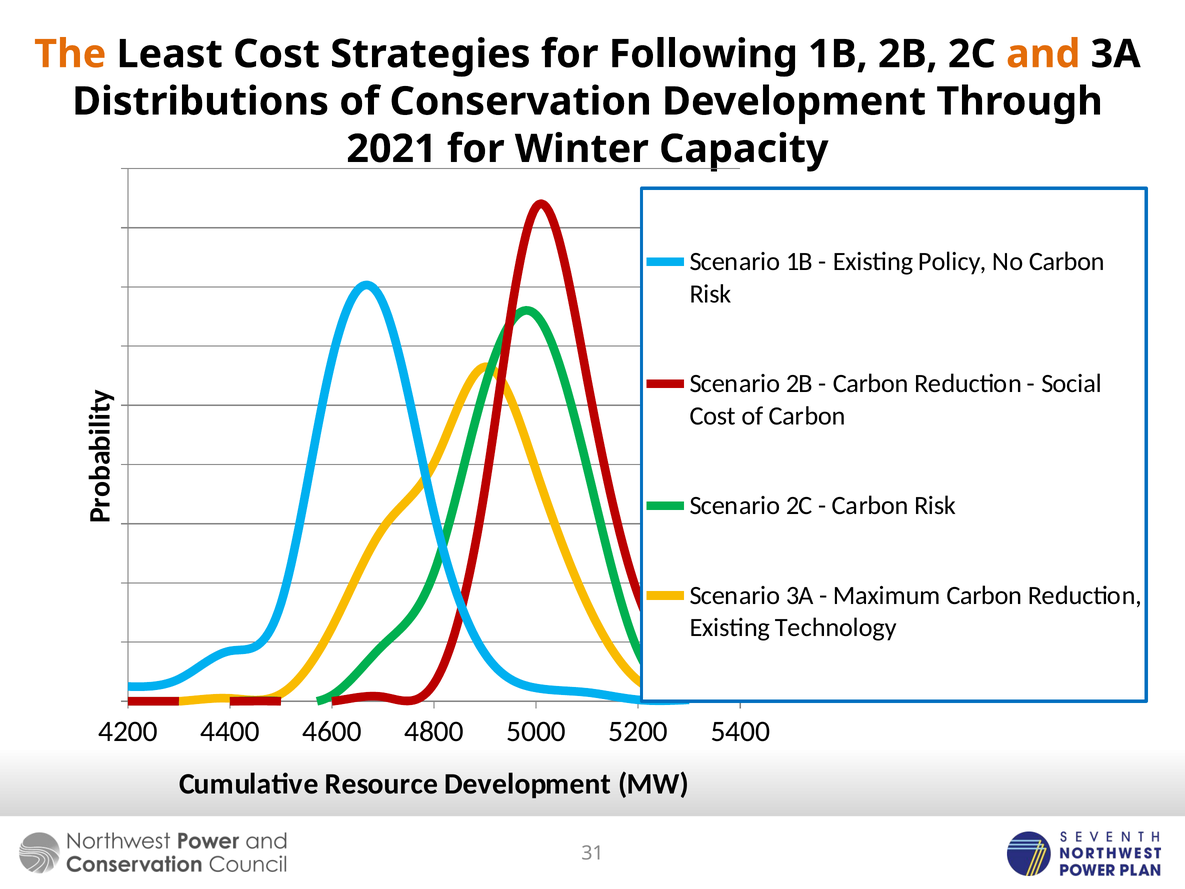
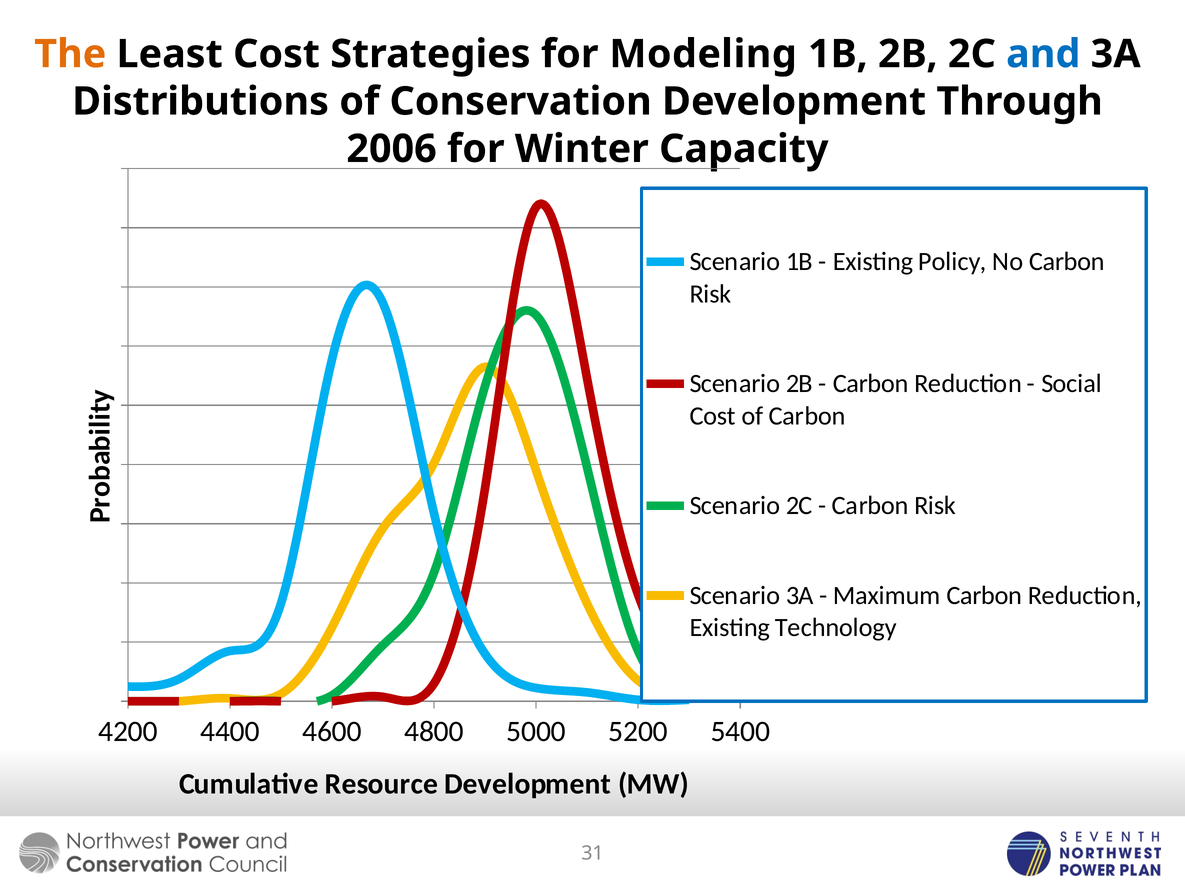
Following: Following -> Modeling (703, 54)
and colour: orange -> blue (1043, 54)
2021: 2021 -> 2006 (392, 149)
